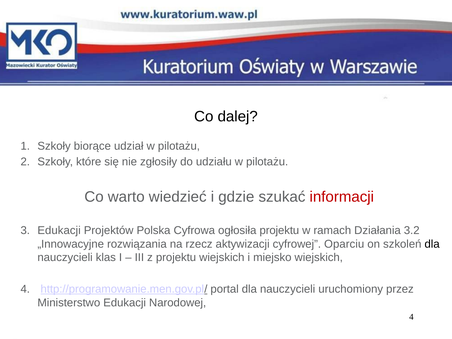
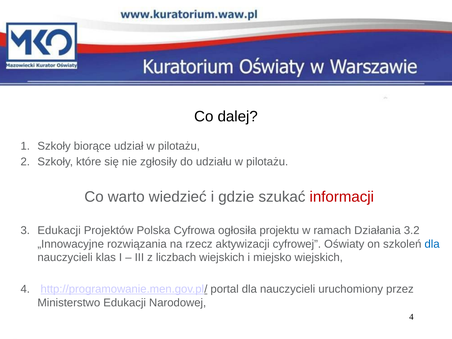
Oparciu: Oparciu -> Oświaty (344, 244)
dla colour: black -> blue (432, 244)
z projektu: projektu -> liczbach (176, 258)
